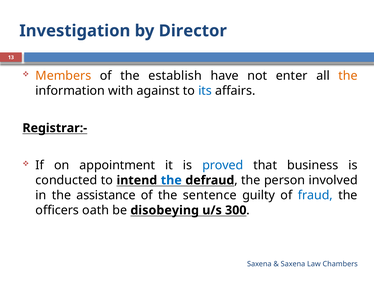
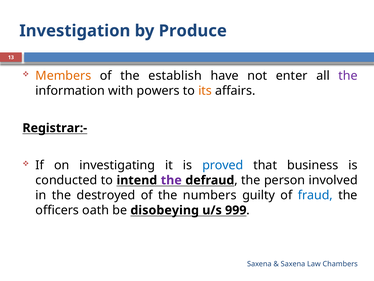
Director: Director -> Produce (193, 31)
the colour: orange -> purple (348, 76)
against: against -> powers (158, 91)
its colour: blue -> orange (205, 91)
appointment: appointment -> investigating (117, 165)
the colour: blue -> purple (171, 180)
assistance: assistance -> destroyed (106, 195)
sentence: sentence -> numbers (210, 195)
300: 300 -> 999 (236, 210)
